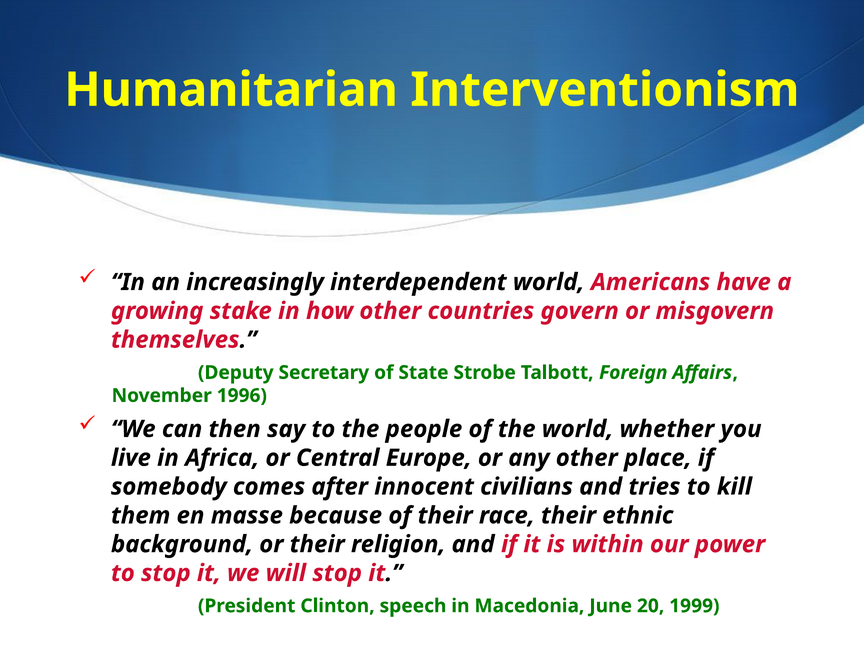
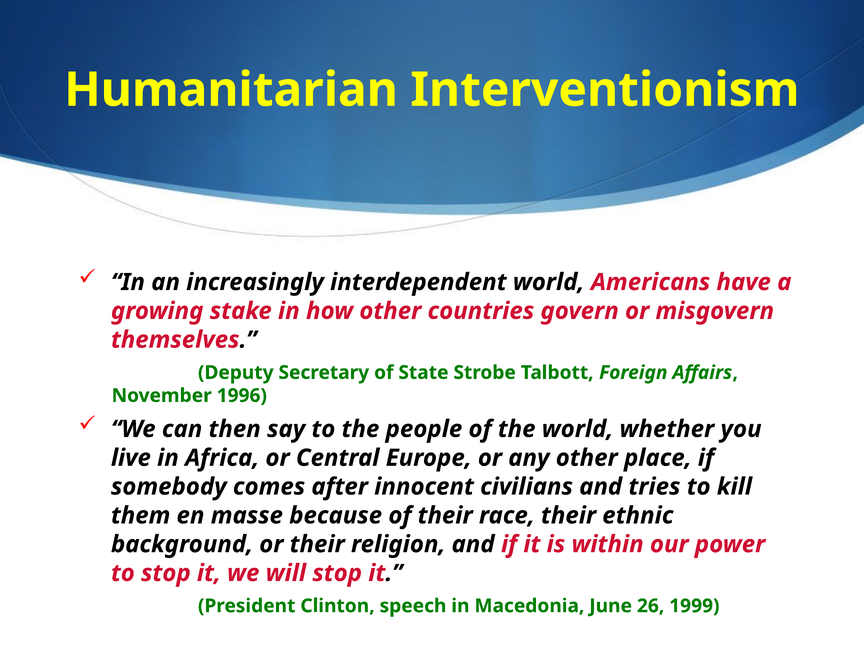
20: 20 -> 26 (651, 606)
